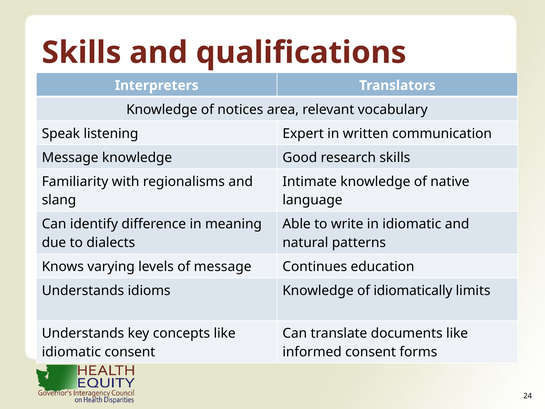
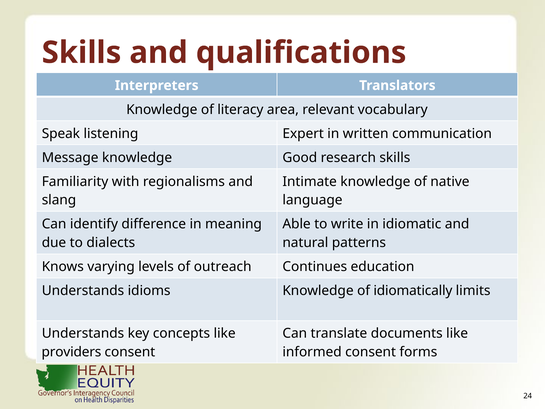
notices: notices -> literacy (240, 109)
of message: message -> outreach (223, 267)
idiomatic: idiomatic -> providers (71, 352)
